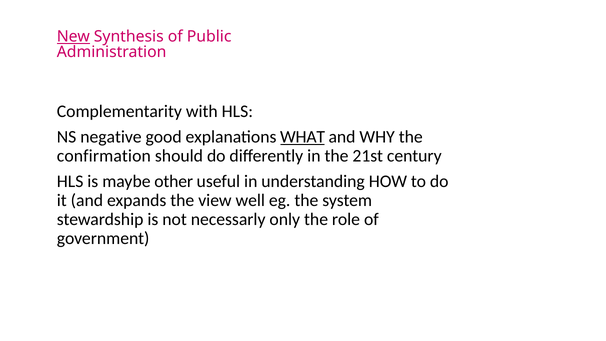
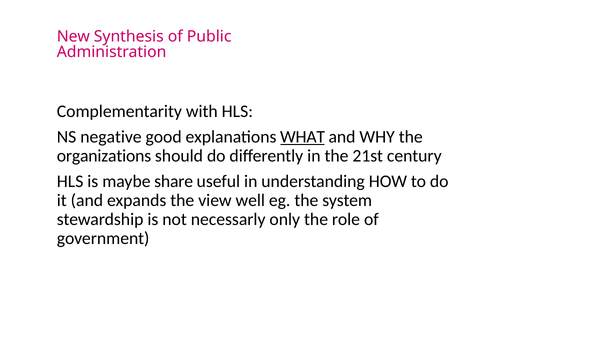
New underline: present -> none (73, 37)
confirmation: confirmation -> organizations (104, 156)
other: other -> share (174, 181)
